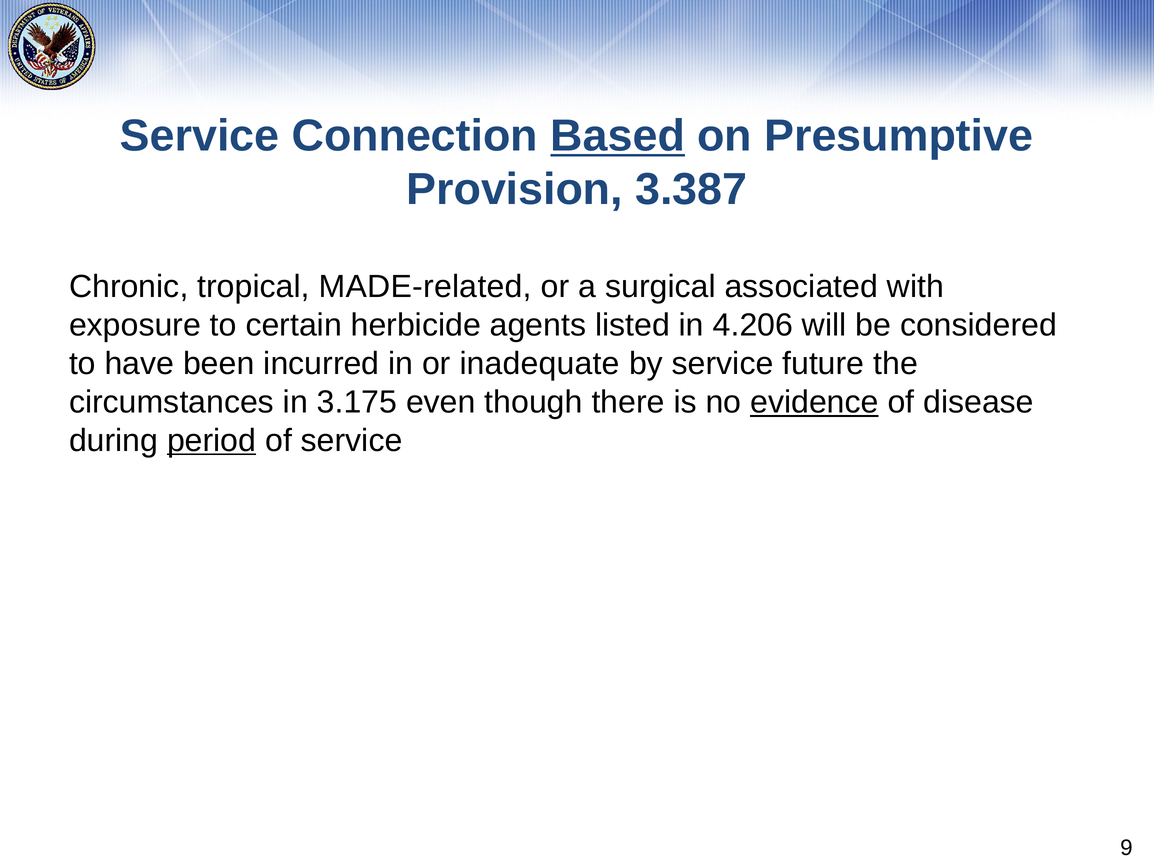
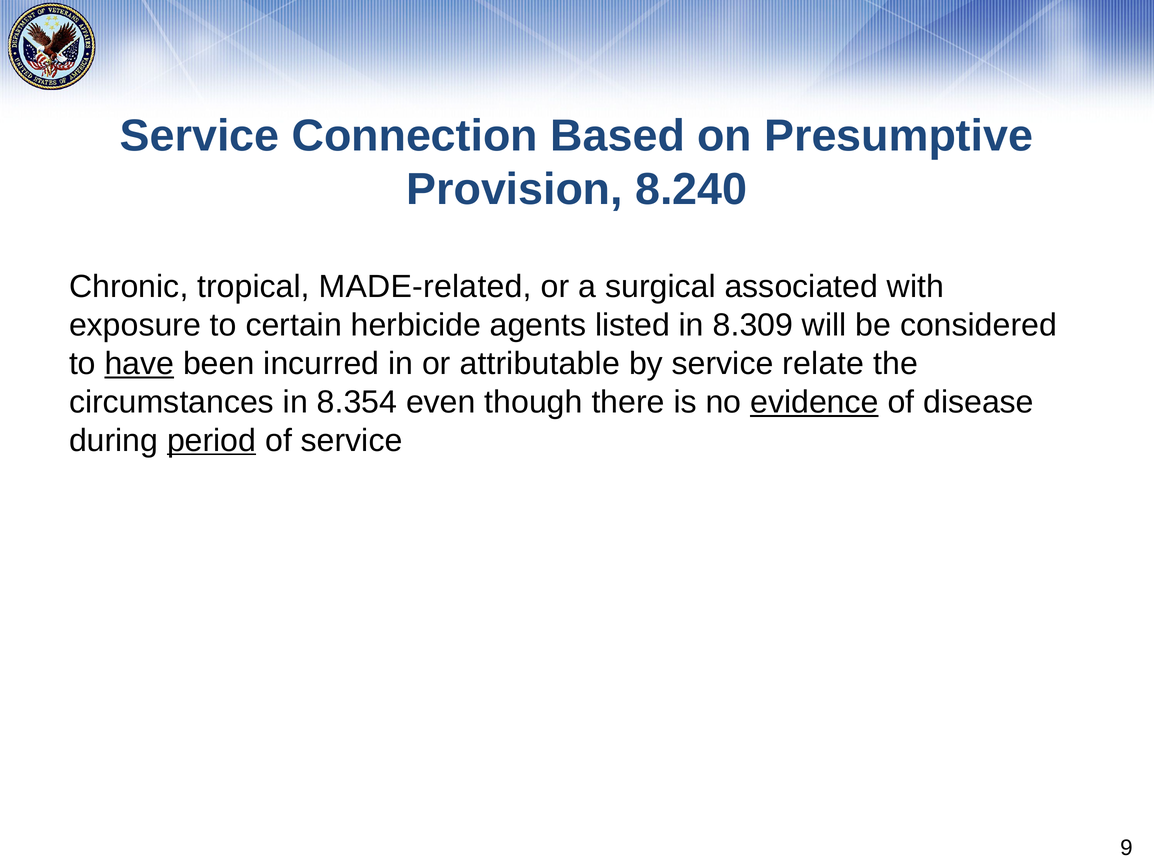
Based underline: present -> none (618, 136)
3.387: 3.387 -> 8.240 (691, 190)
4.206: 4.206 -> 8.309 (753, 325)
have underline: none -> present (139, 364)
inadequate: inadequate -> attributable (540, 364)
future: future -> relate (823, 364)
3.175: 3.175 -> 8.354 (357, 402)
